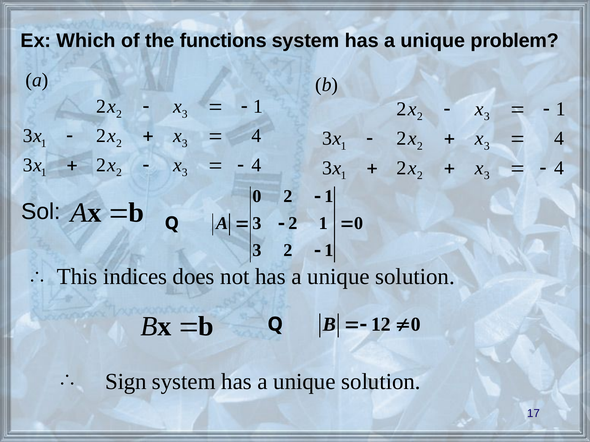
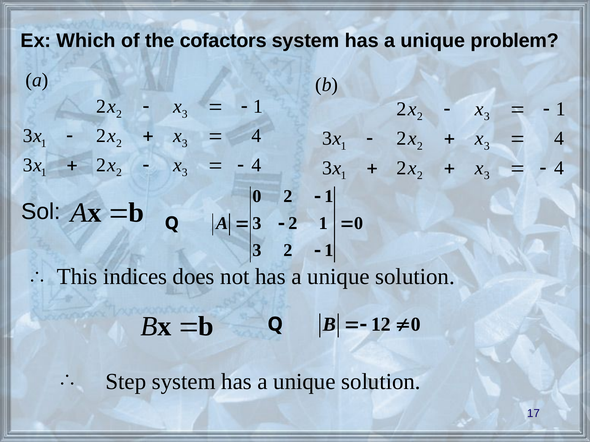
functions: functions -> cofactors (223, 41)
Sign: Sign -> Step (126, 382)
